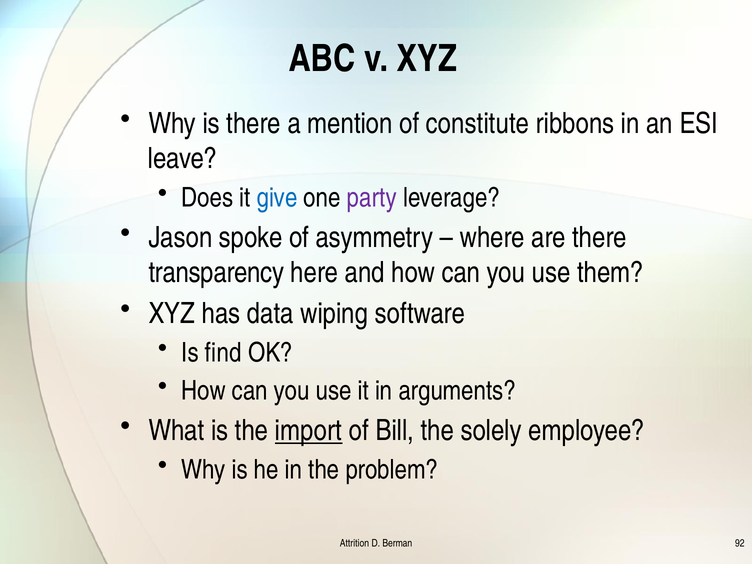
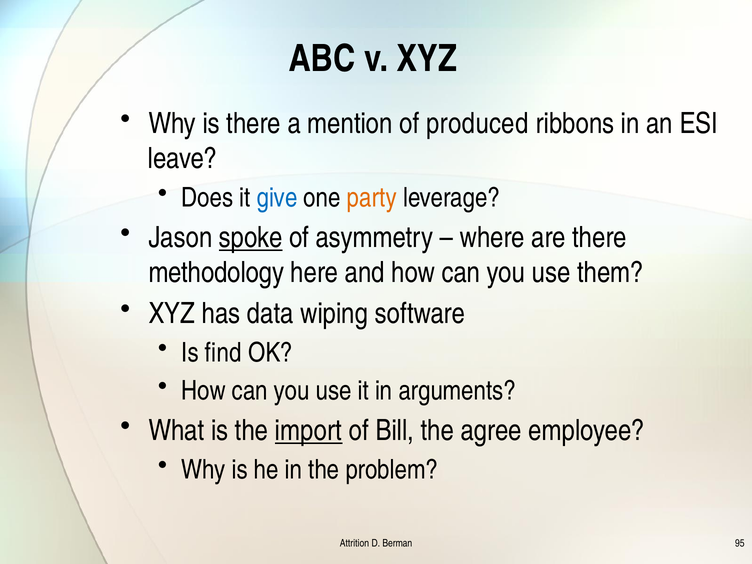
constitute: constitute -> produced (477, 124)
party colour: purple -> orange (372, 198)
spoke underline: none -> present (251, 238)
transparency: transparency -> methodology (216, 273)
solely: solely -> agree (491, 431)
92: 92 -> 95 (740, 543)
